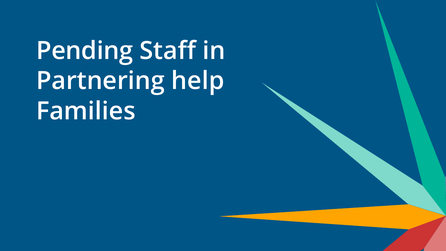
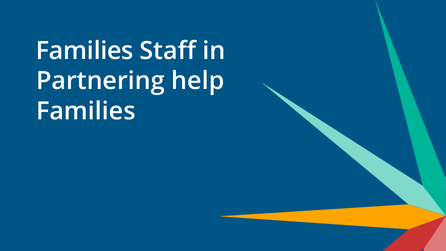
Pending: Pending -> Families (85, 51)
